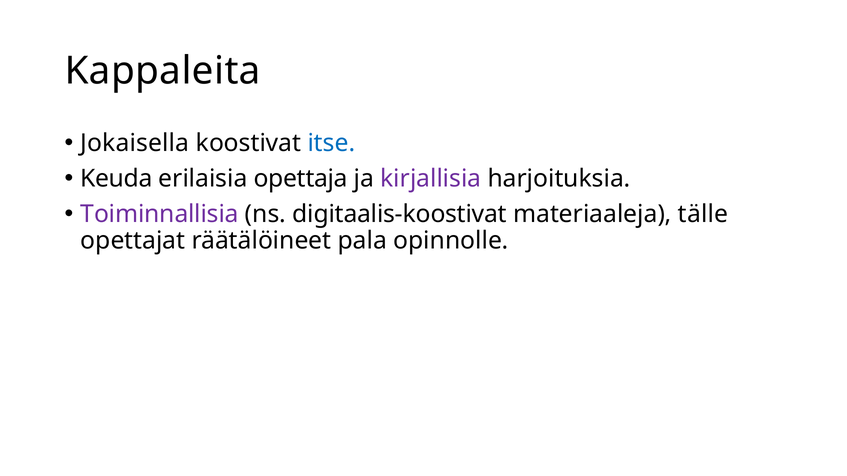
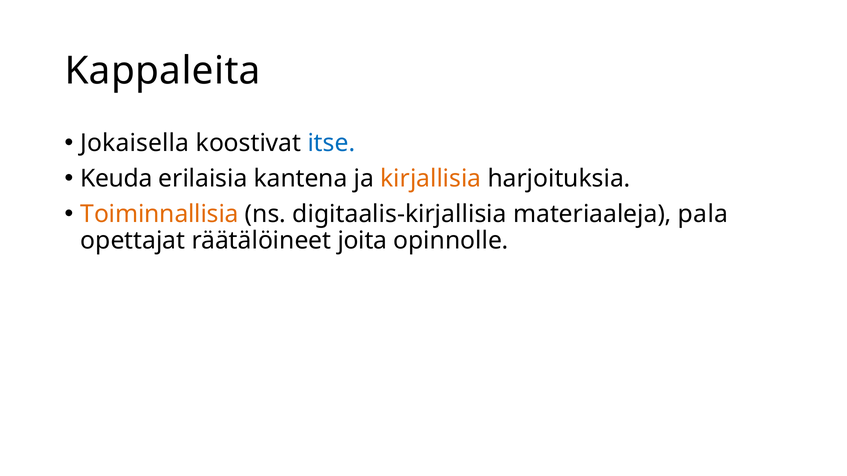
opettaja: opettaja -> kantena (301, 179)
kirjallisia colour: purple -> orange (431, 179)
Toiminnallisia colour: purple -> orange (160, 214)
digitaalis-koostivat: digitaalis-koostivat -> digitaalis-kirjallisia (400, 214)
tälle: tälle -> pala (703, 214)
pala: pala -> joita (362, 241)
